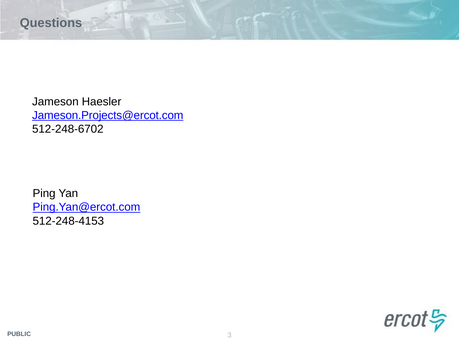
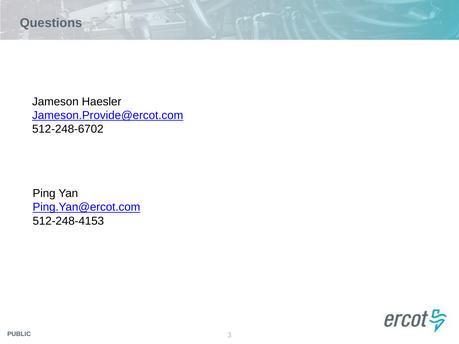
Jameson.Projects@ercot.com: Jameson.Projects@ercot.com -> Jameson.Provide@ercot.com (108, 115)
